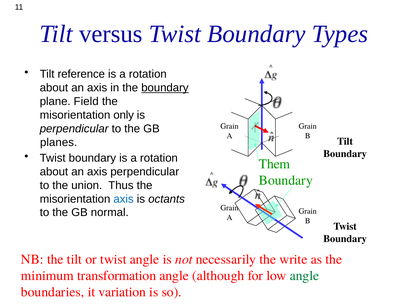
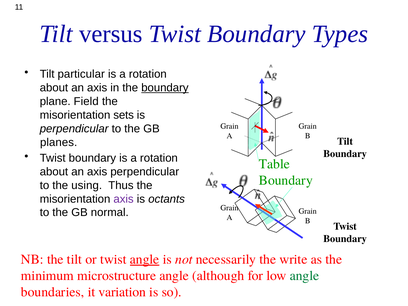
reference: reference -> particular (81, 74)
only: only -> sets (124, 115)
Them: Them -> Table (274, 164)
union: union -> using (87, 185)
axis colour: blue -> purple (124, 199)
angle underline: none -> present (145, 259)
transformation: transformation -> microstructure (117, 276)
